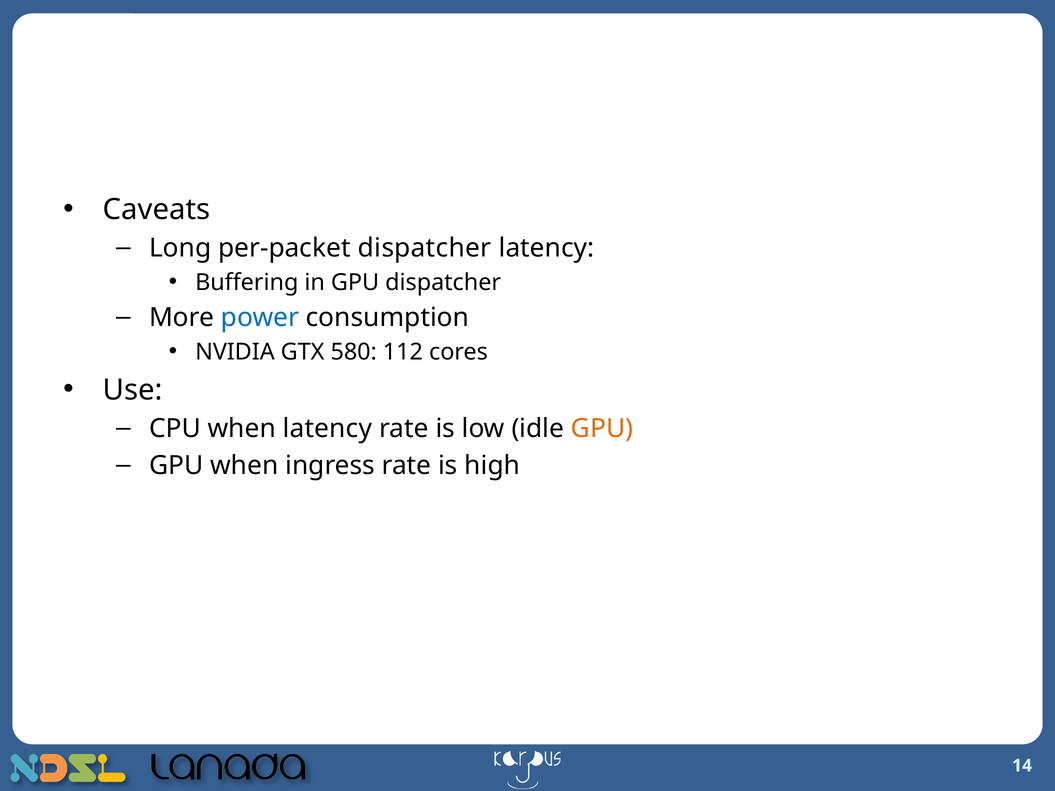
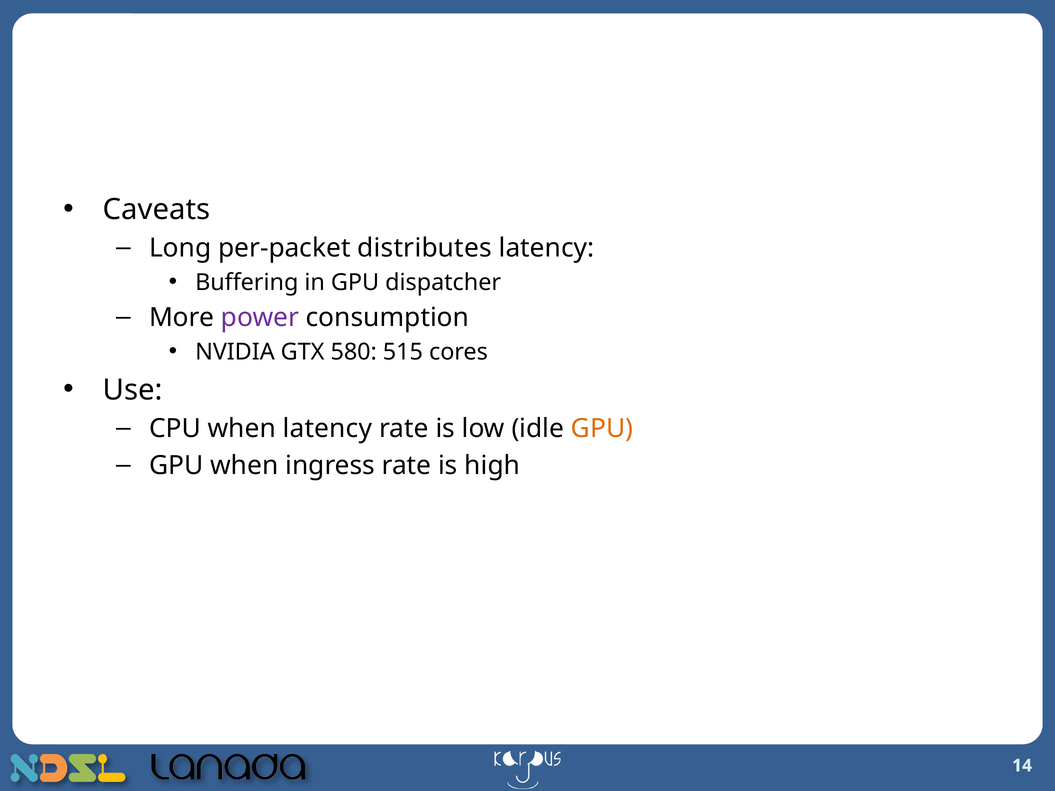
per-packet dispatcher: dispatcher -> distributes (425, 248)
power colour: blue -> purple (260, 318)
112: 112 -> 515 (403, 352)
